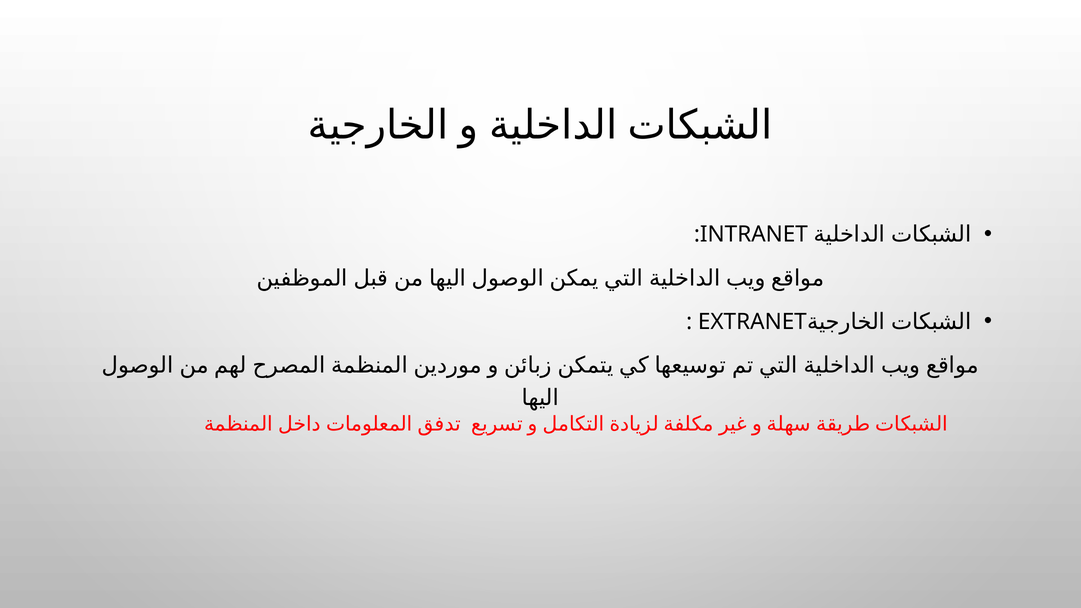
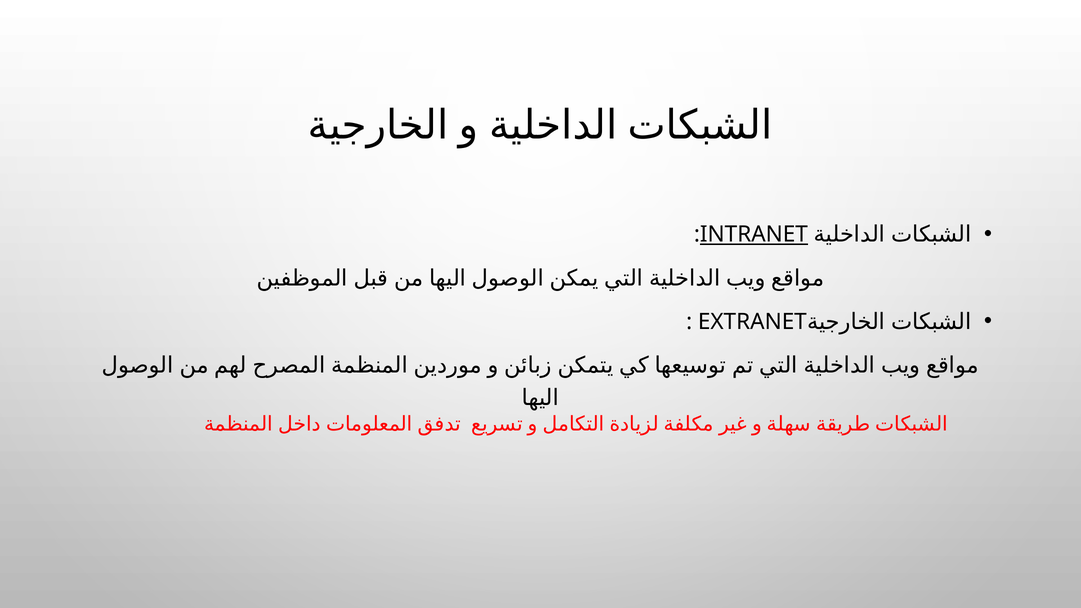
INTRANET underline: none -> present (754, 234)
